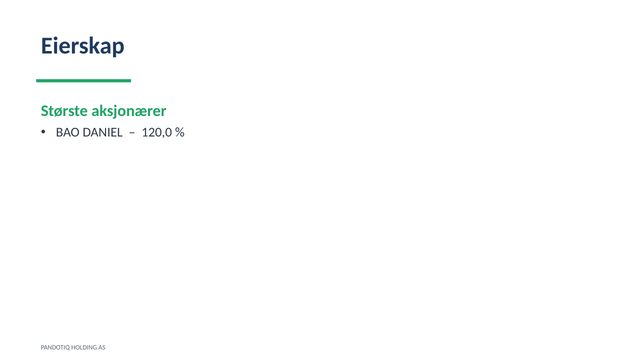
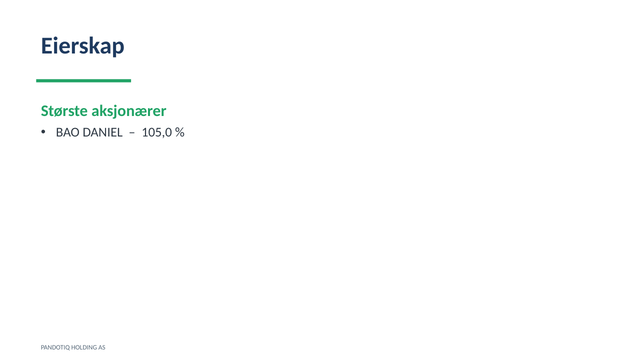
120,0: 120,0 -> 105,0 (157, 132)
